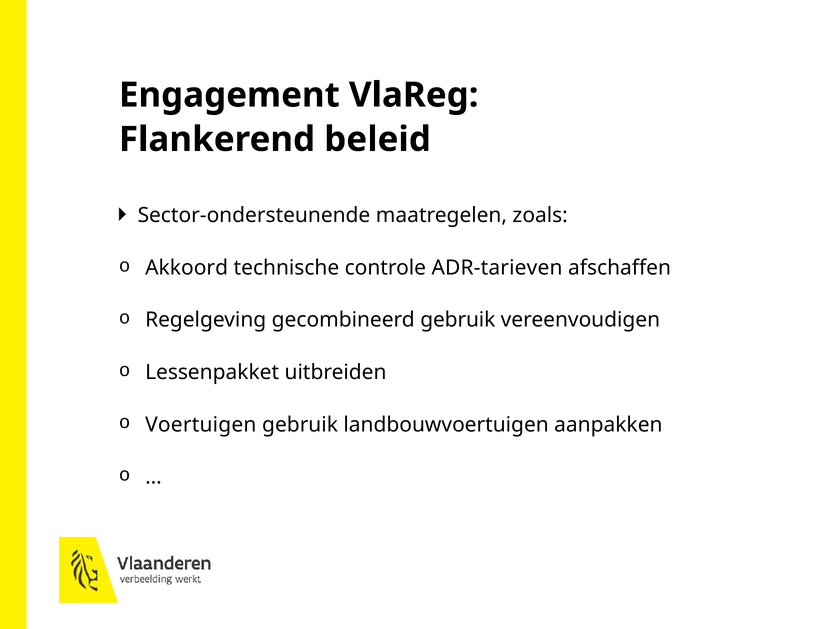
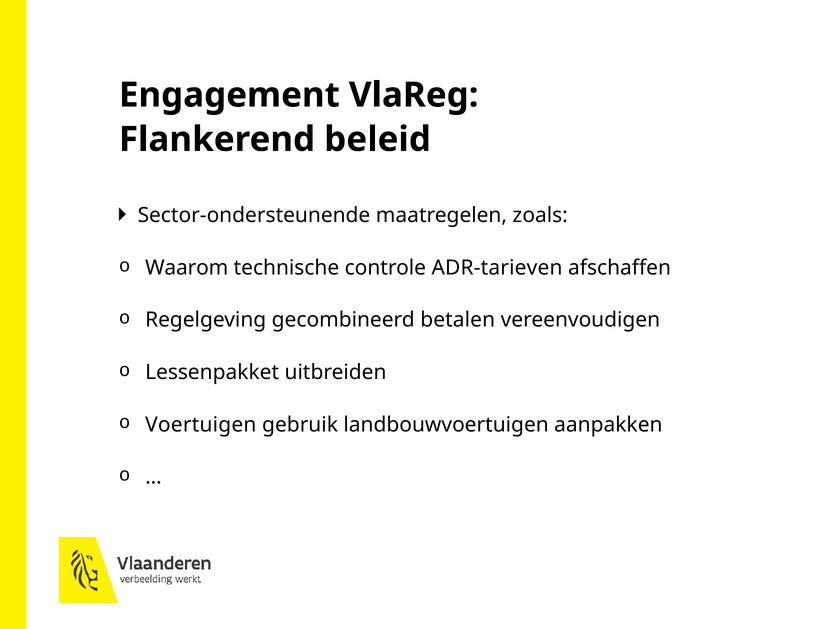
Akkoord: Akkoord -> Waarom (187, 268)
gecombineerd gebruik: gebruik -> betalen (458, 320)
